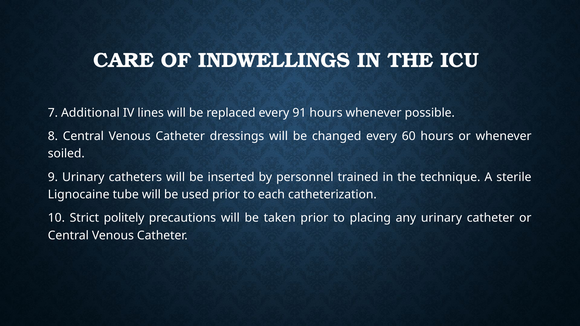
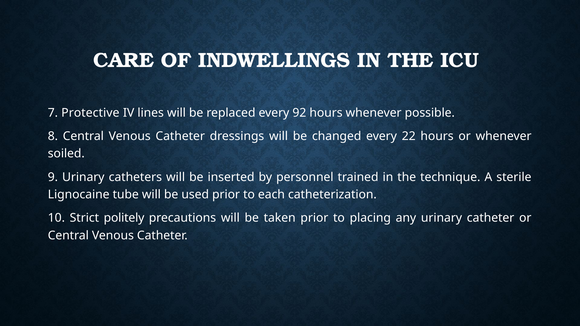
Additional: Additional -> Protective (90, 113)
91: 91 -> 92 (299, 113)
60: 60 -> 22 (409, 136)
